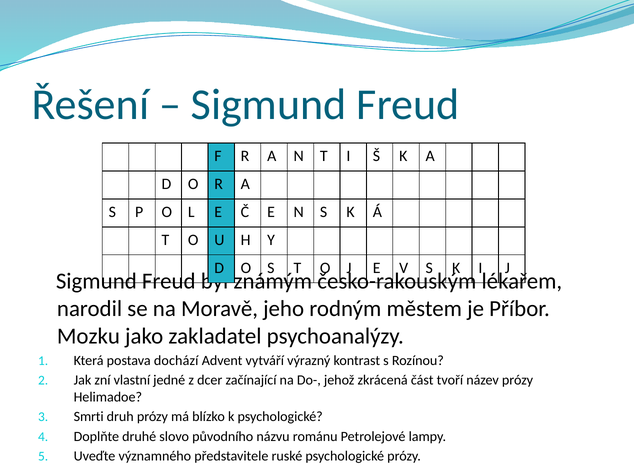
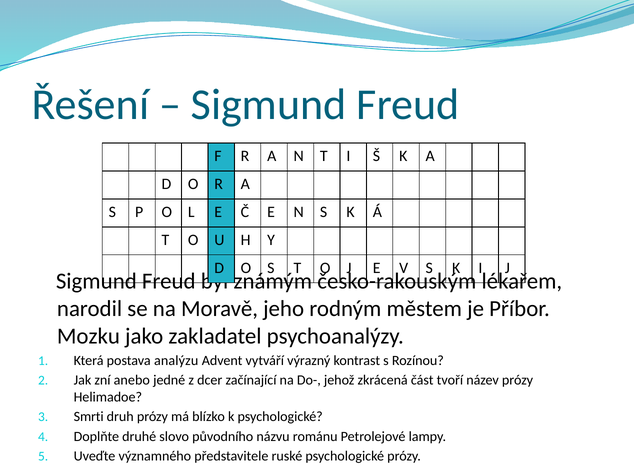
dochází: dochází -> analýzu (176, 360)
vlastní: vlastní -> anebo (132, 380)
